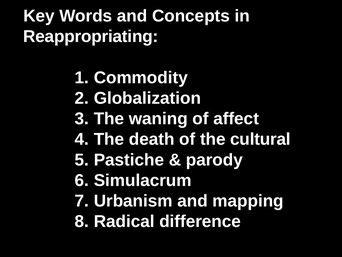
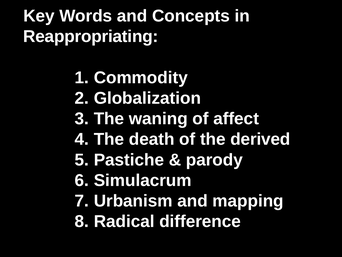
cultural: cultural -> derived (260, 139)
